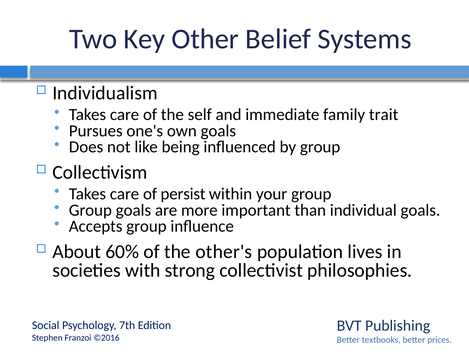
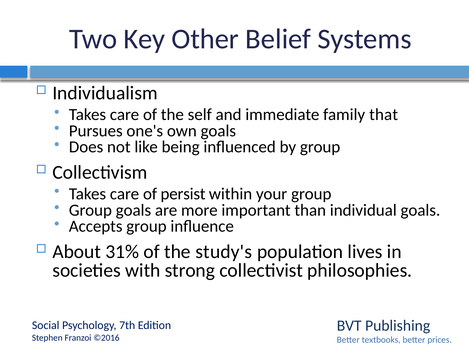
trait: trait -> that (384, 114)
60%: 60% -> 31% (122, 251)
other's: other's -> study's (224, 251)
